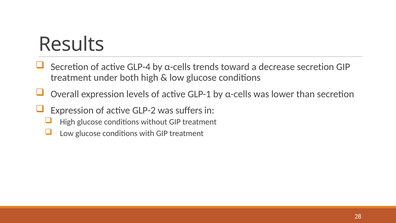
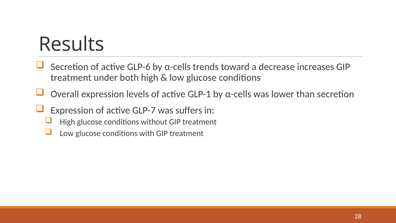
GLP-4: GLP-4 -> GLP-6 (139, 67)
decrease secretion: secretion -> increases (316, 67)
GLP-2: GLP-2 -> GLP-7 (144, 110)
